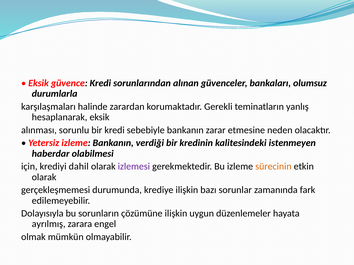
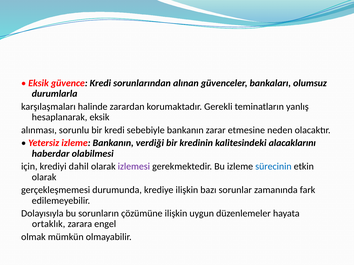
istenmeyen: istenmeyen -> alacaklarını (292, 143)
sürecinin colour: orange -> blue (273, 167)
ayrılmış: ayrılmış -> ortaklık (49, 224)
